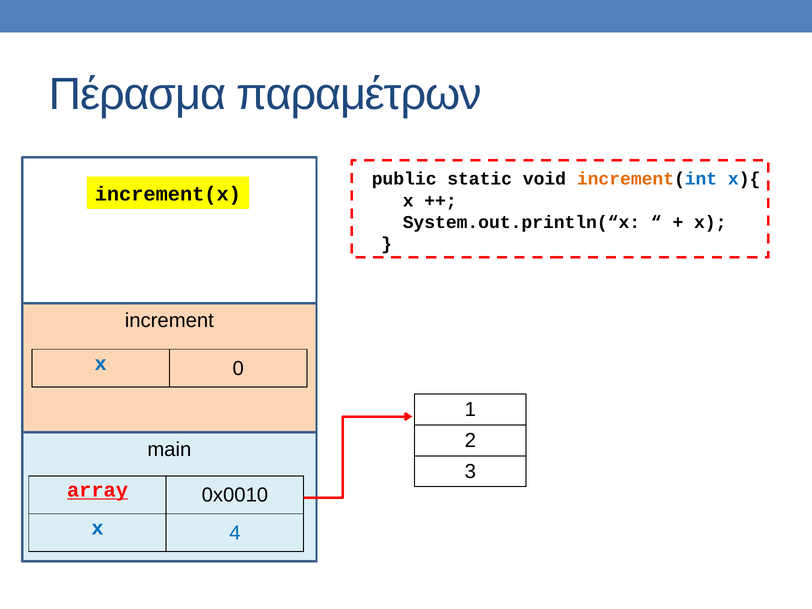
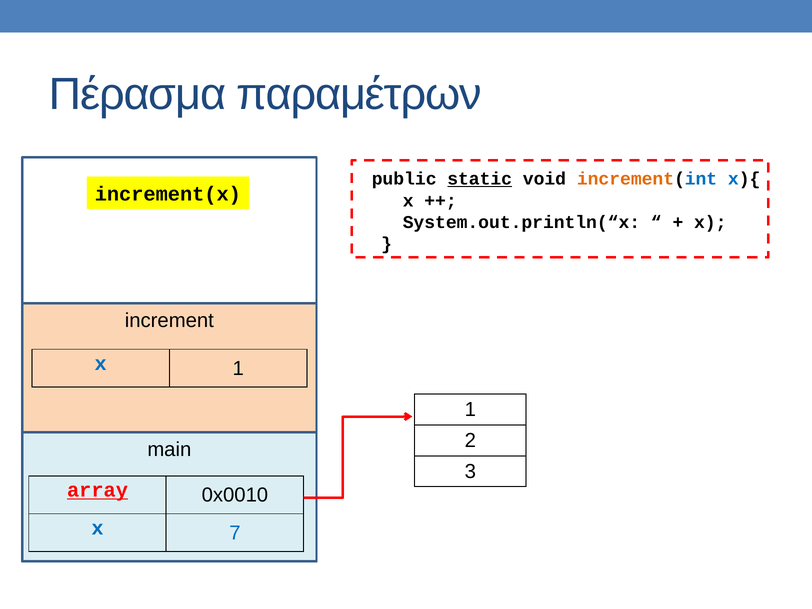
static underline: none -> present (480, 179)
x 0: 0 -> 1 (238, 368)
4: 4 -> 7 (235, 533)
